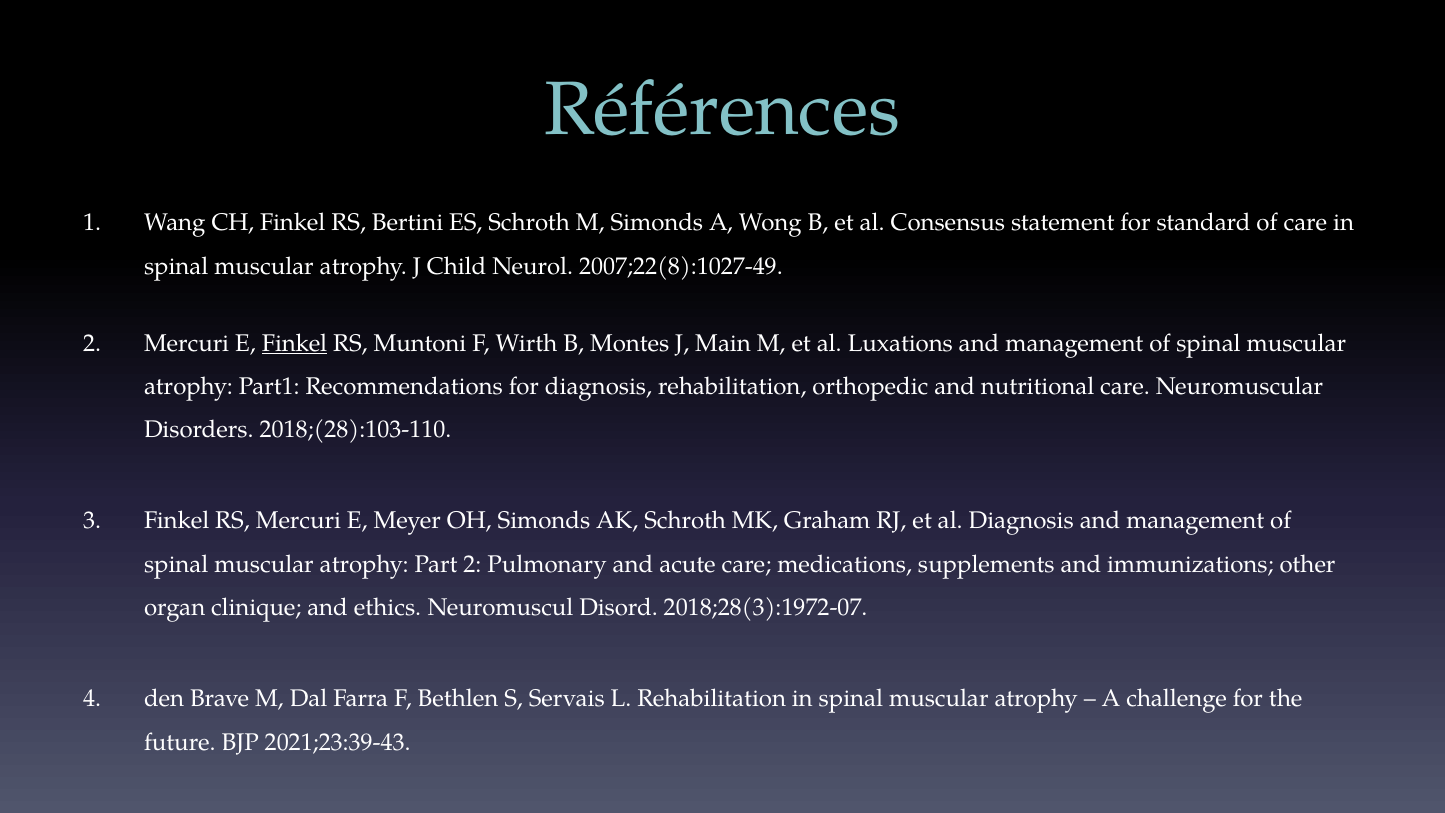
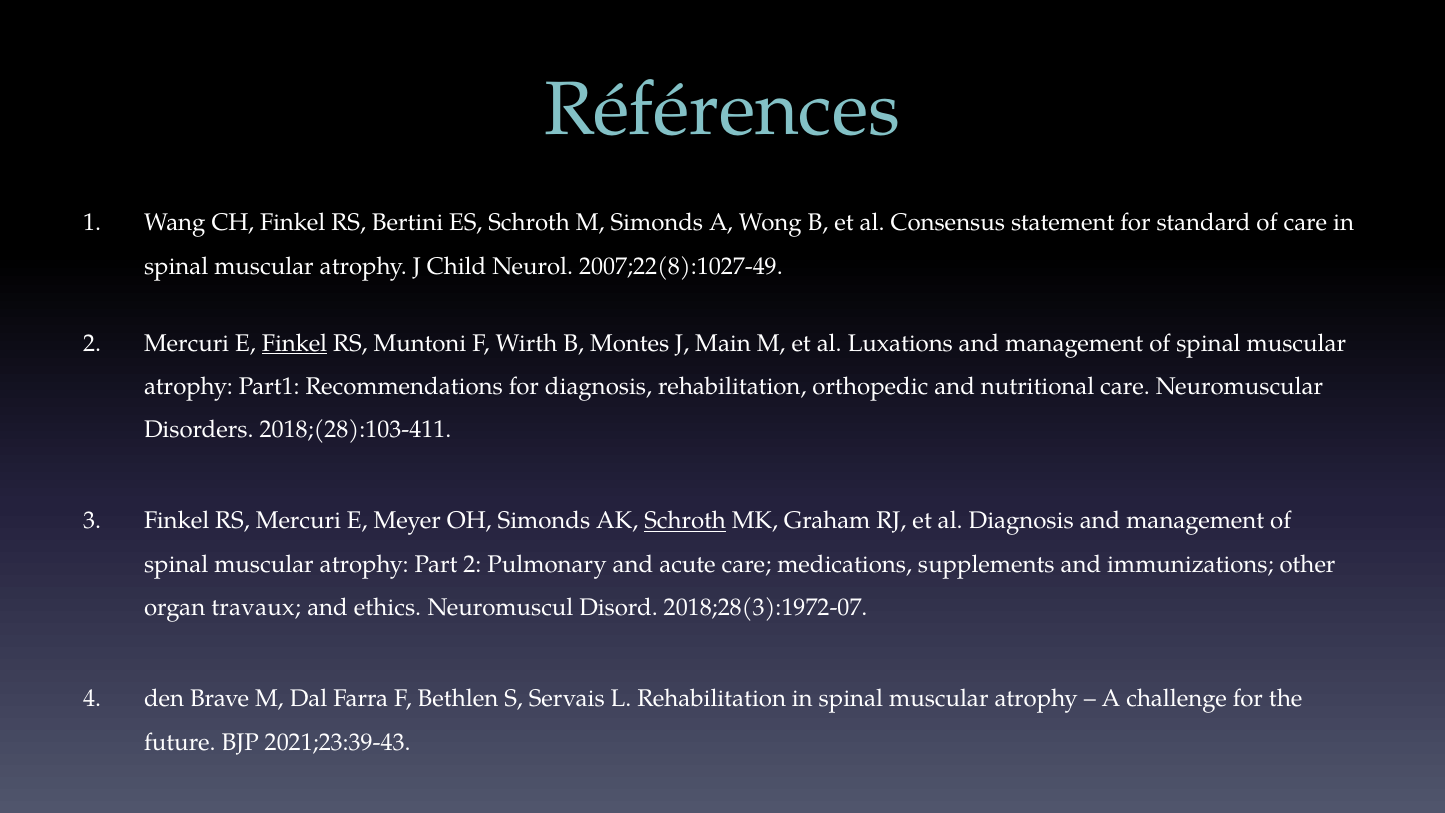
2018;(28):103-110: 2018;(28):103-110 -> 2018;(28):103-411 (355, 430)
Schroth underline: none -> present (685, 521)
clinique: clinique -> travaux (256, 607)
